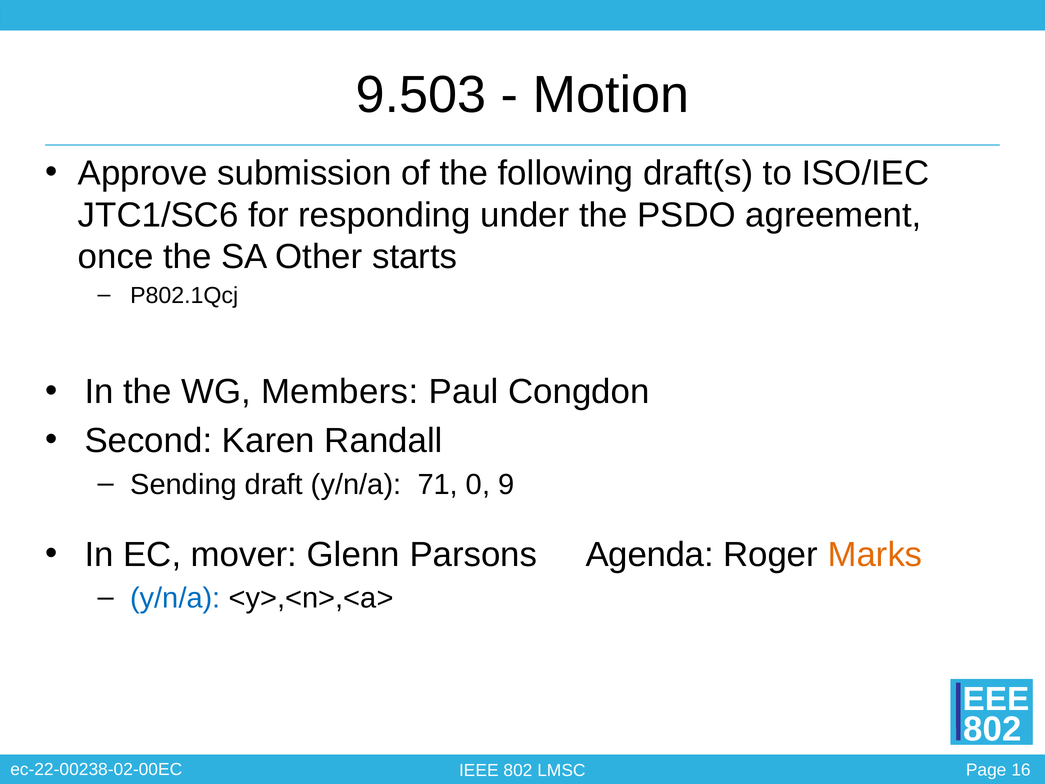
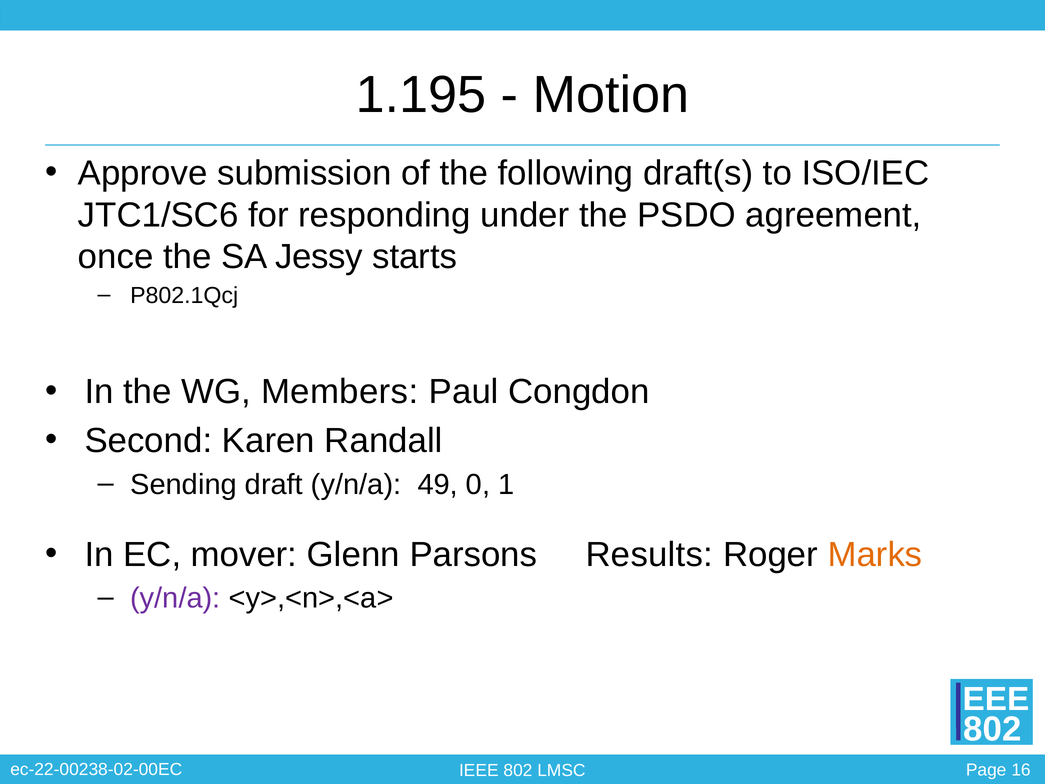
9.503: 9.503 -> 1.195 (421, 95)
Other: Other -> Jessy (319, 257)
71: 71 -> 49 (438, 484)
9: 9 -> 1 (506, 484)
Agenda: Agenda -> Results (649, 554)
y/n/a colour: blue -> purple (175, 598)
